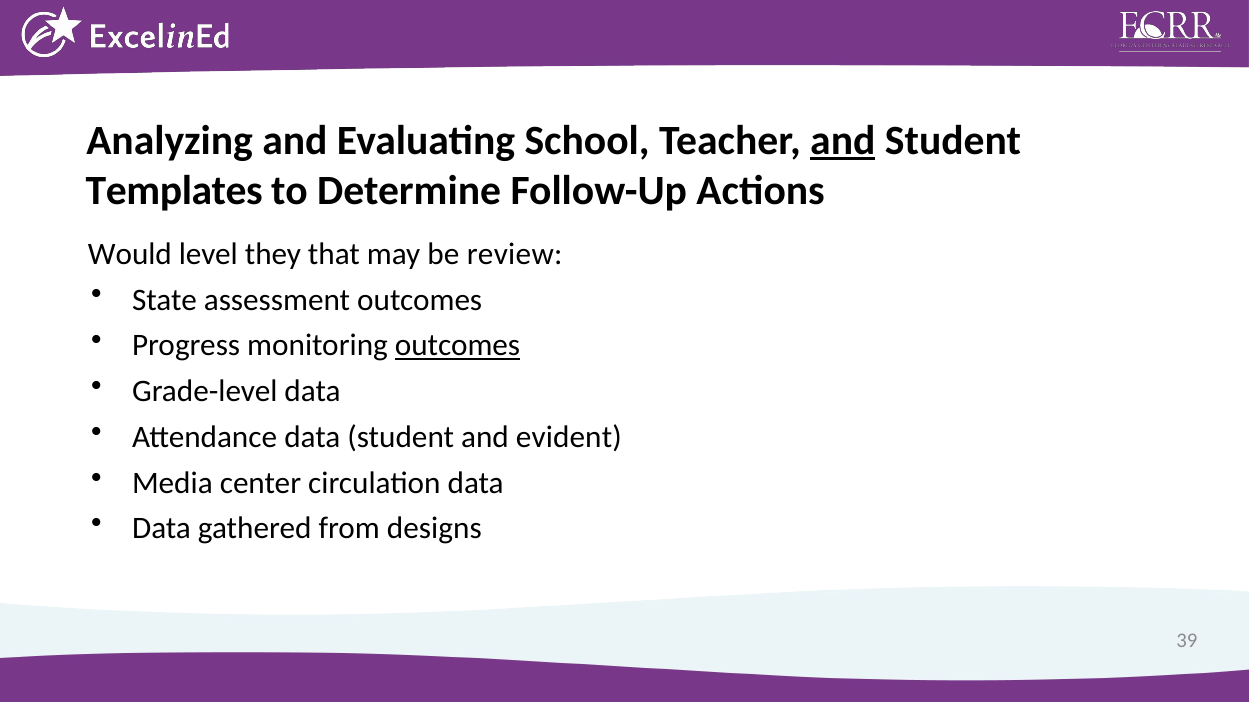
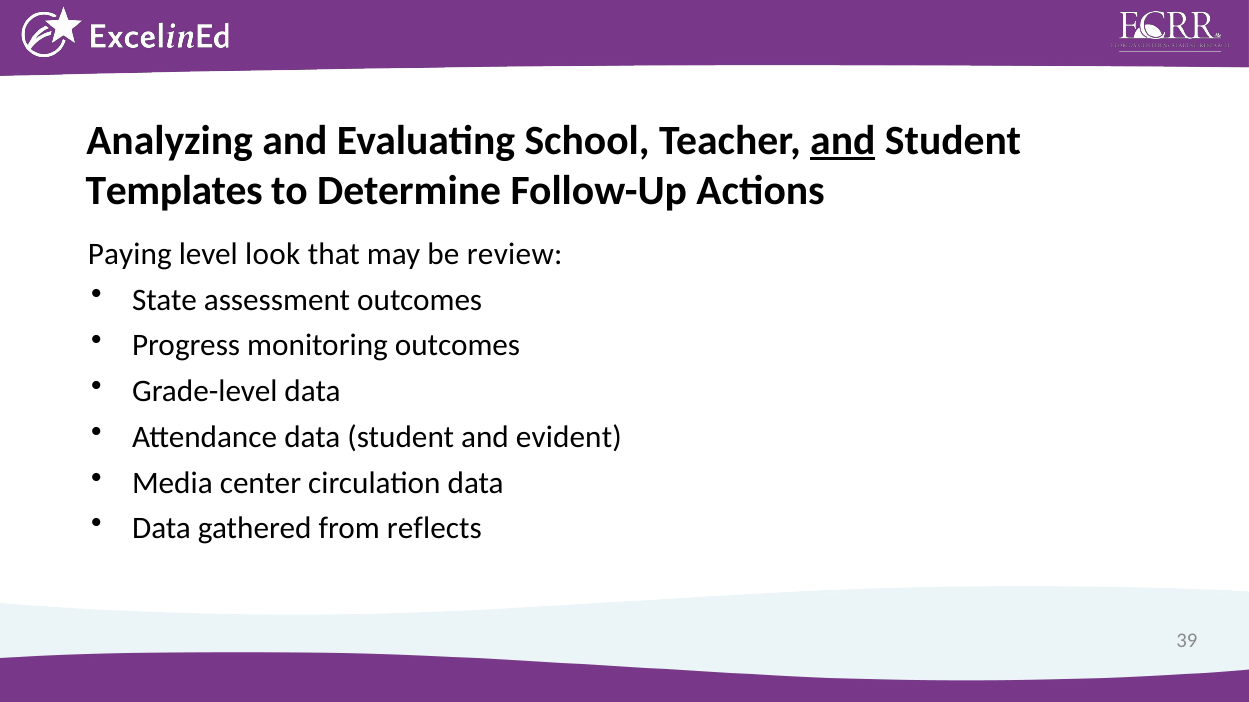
Would: Would -> Paying (130, 254)
they: they -> look (273, 254)
outcomes underline: present -> none (457, 346)
designs: designs -> reflects (434, 529)
